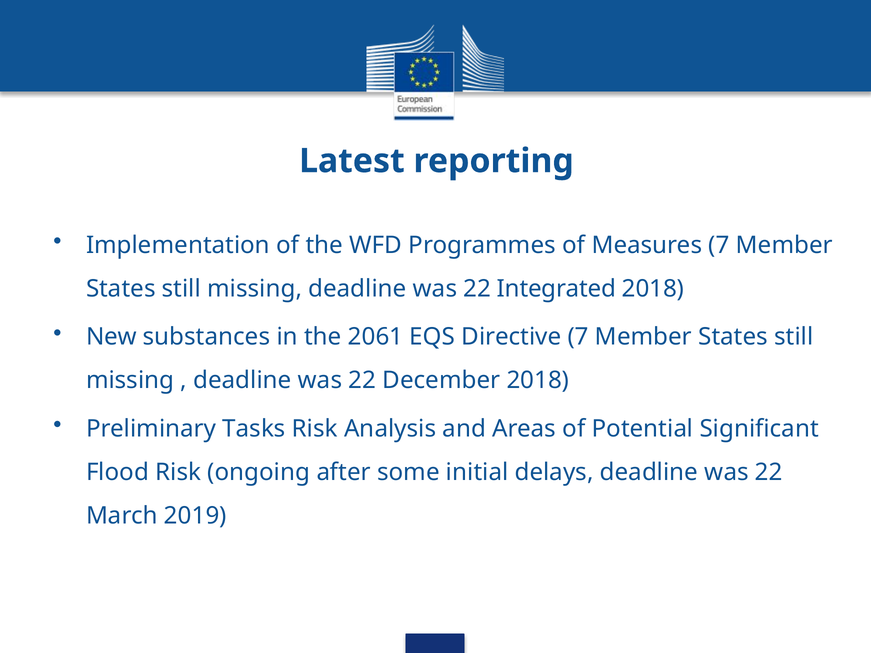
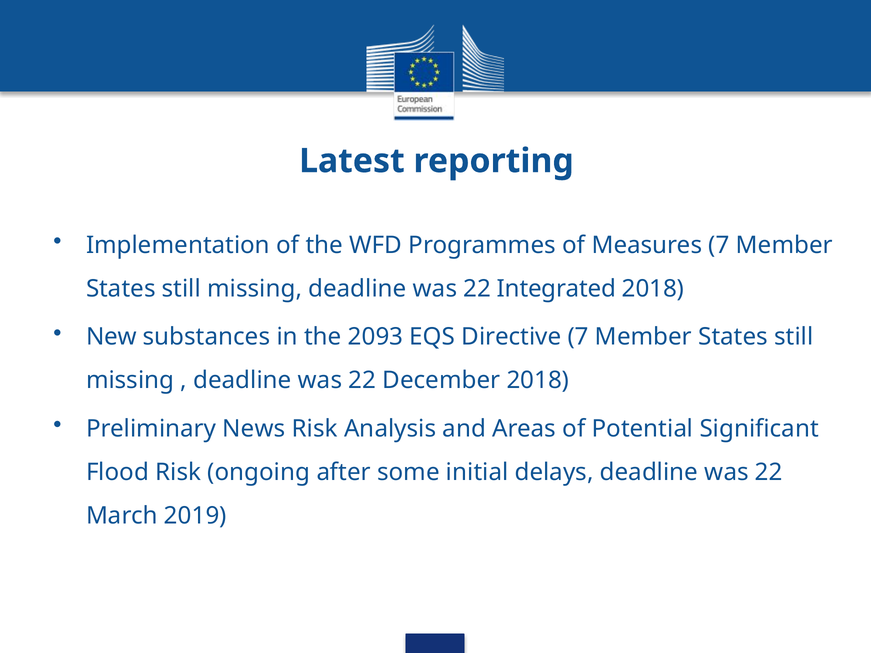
2061: 2061 -> 2093 (376, 337)
Tasks: Tasks -> News (254, 429)
